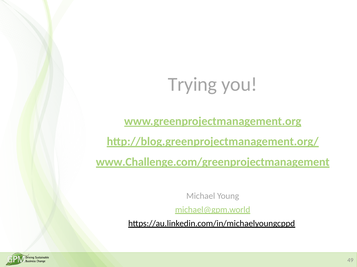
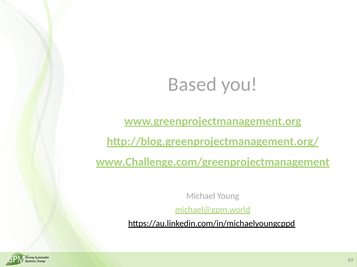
Trying: Trying -> Based (192, 85)
